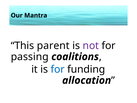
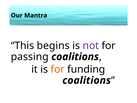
parent: parent -> begins (53, 45)
for colour: blue -> orange (58, 69)
allocation: allocation -> coalitions (87, 80)
